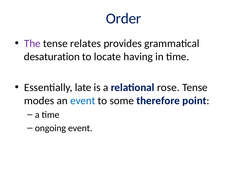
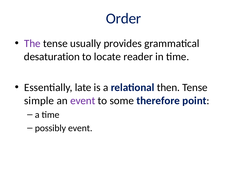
relates: relates -> usually (86, 44)
having: having -> reader (138, 57)
rose: rose -> then (168, 88)
modes: modes -> simple (39, 101)
event colour: blue -> purple (83, 101)
ongoing: ongoing -> possibly (50, 128)
